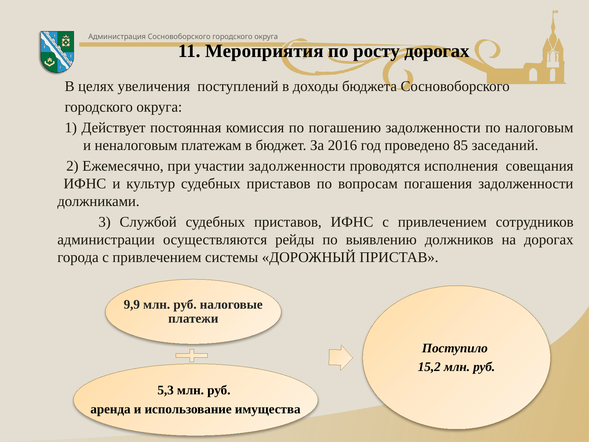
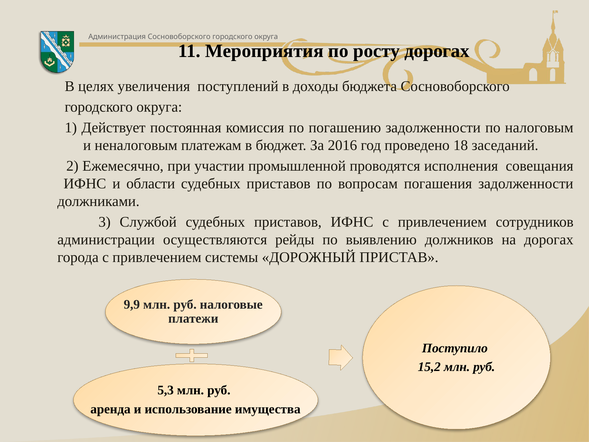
85: 85 -> 18 (461, 145)
участии задолженности: задолженности -> промышленной (297, 166)
культур: культур -> области (151, 184)
